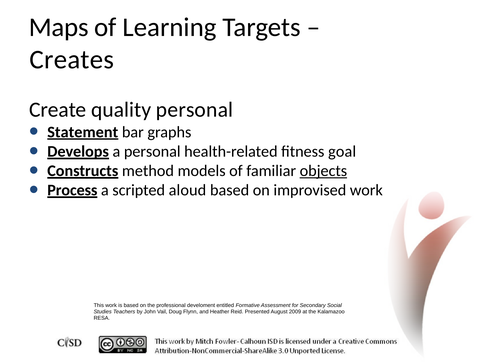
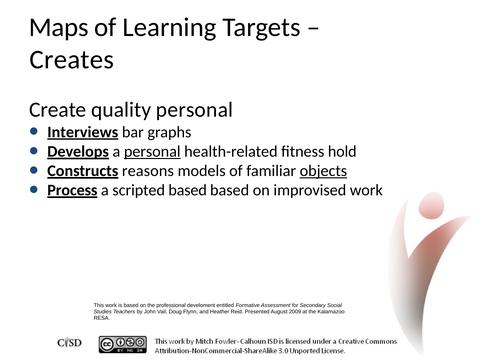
Statement: Statement -> Interviews (83, 132)
personal underline: none -> present (152, 151)
goal: goal -> hold (342, 151)
method: method -> reasons (148, 171)
scripted aloud: aloud -> based (188, 190)
